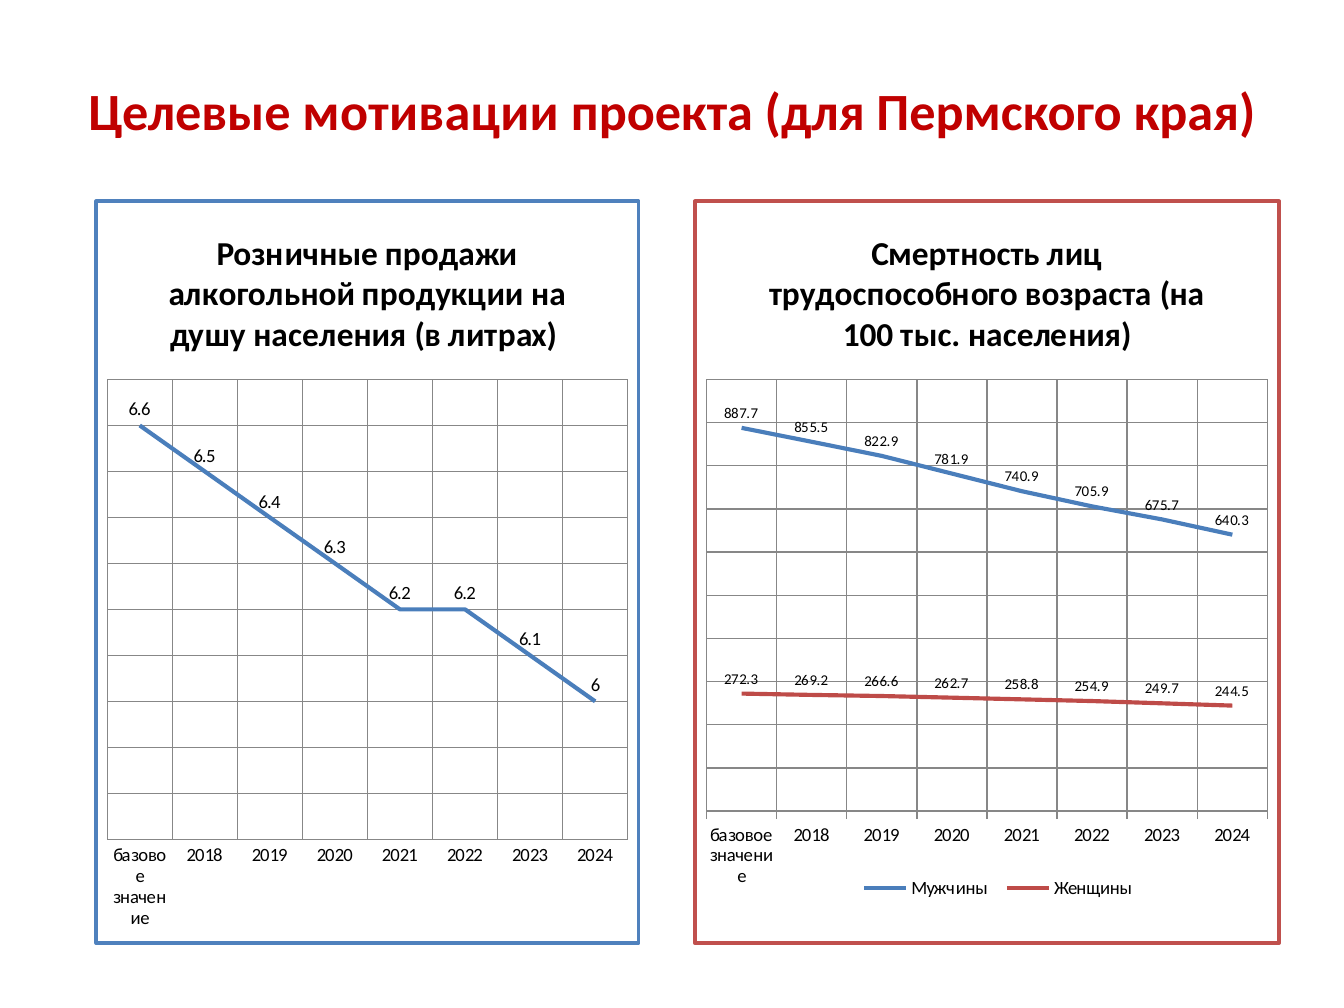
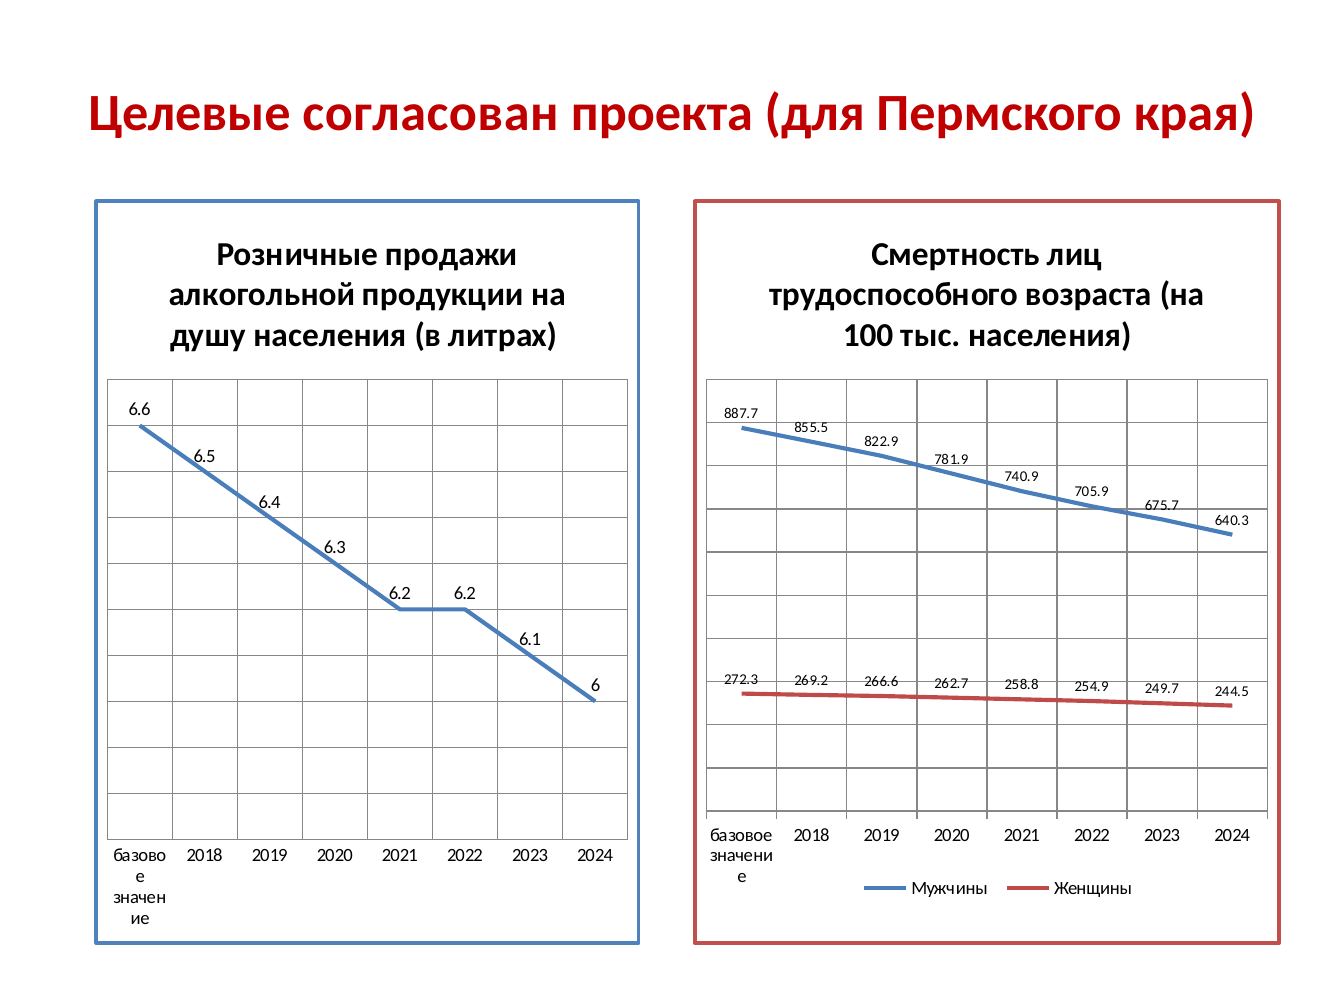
мотивации: мотивации -> согласован (431, 113)
